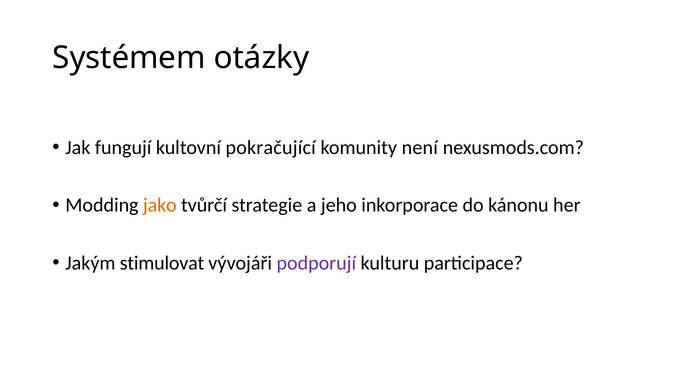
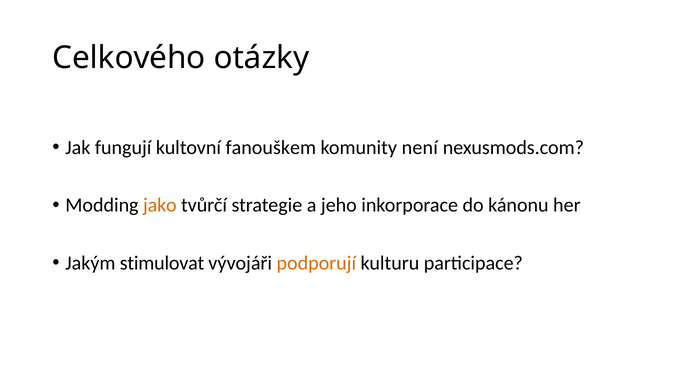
Systémem: Systémem -> Celkového (129, 58)
pokračující: pokračující -> fanouškem (271, 148)
podporují colour: purple -> orange (316, 263)
